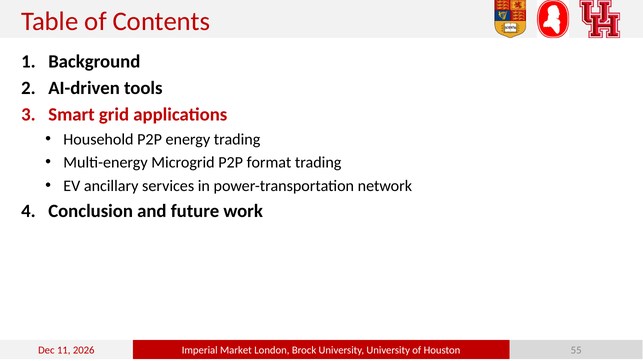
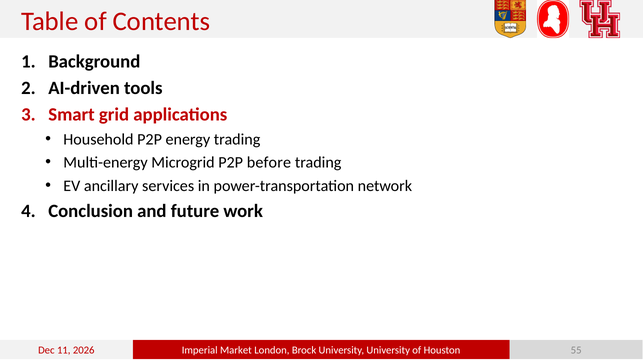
format: format -> before (269, 163)
